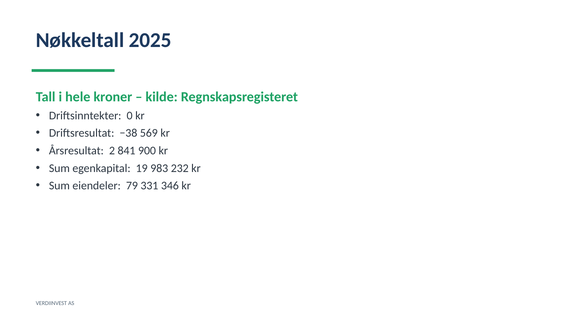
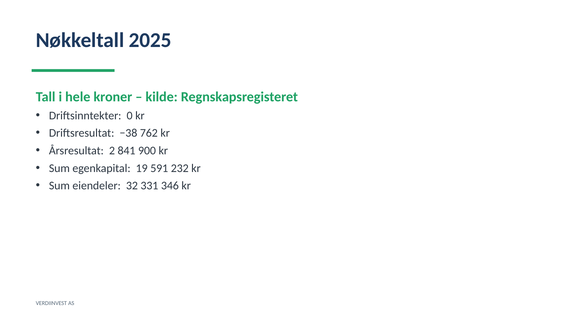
569: 569 -> 762 (149, 133)
983: 983 -> 591 (159, 168)
79: 79 -> 32 (132, 186)
